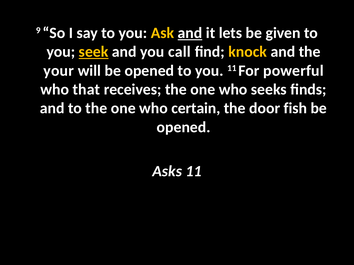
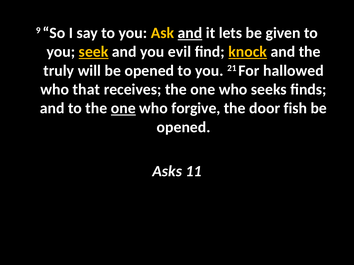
call: call -> evil (180, 52)
knock underline: none -> present (248, 52)
your: your -> truly (59, 71)
you 11: 11 -> 21 (232, 68)
powerful: powerful -> hallowed (293, 71)
one underline: none -> present (123, 109)
certain: certain -> forgive (196, 109)
